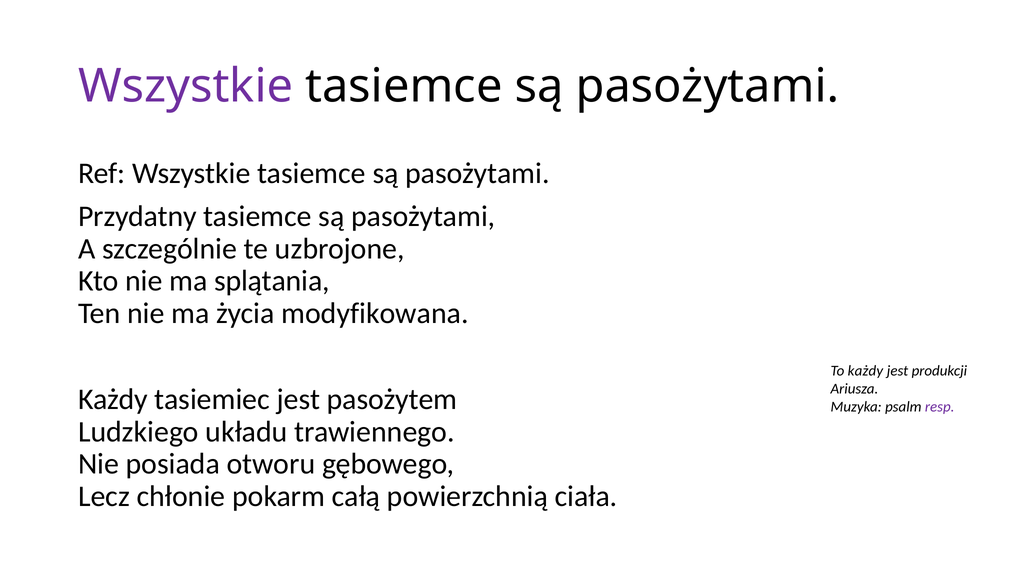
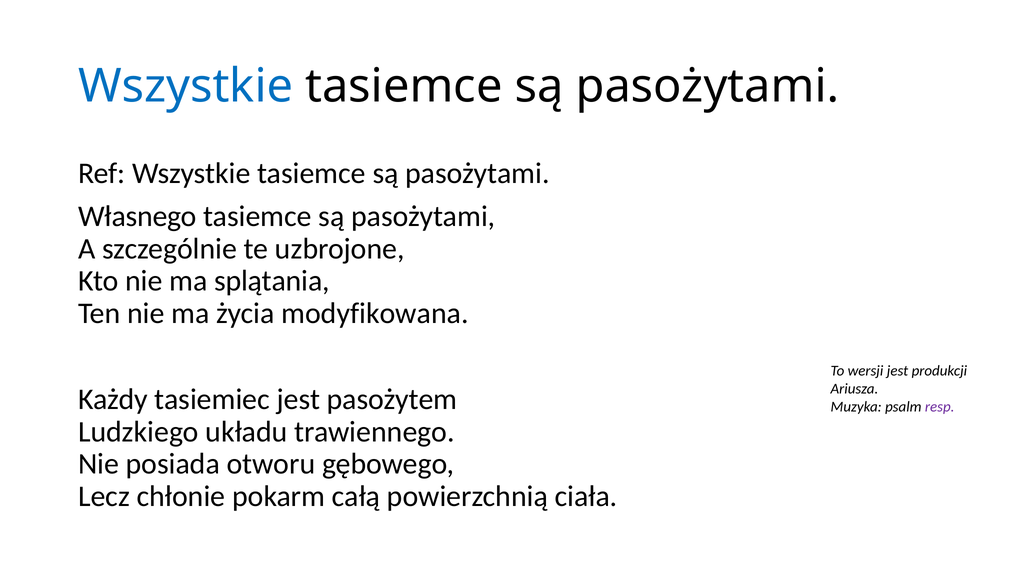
Wszystkie colour: purple -> blue (186, 86)
Przydatny: Przydatny -> Własnego (137, 216)
To każdy: każdy -> wersji (865, 371)
